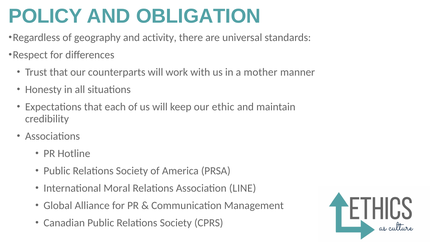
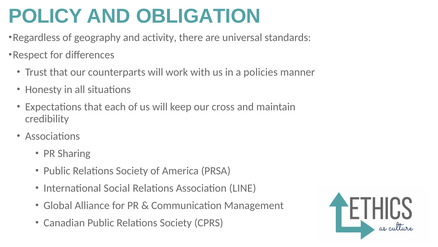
mother: mother -> policies (261, 72)
ethic: ethic -> cross (223, 107)
Hotline: Hotline -> Sharing (74, 153)
Moral: Moral -> Social (117, 188)
